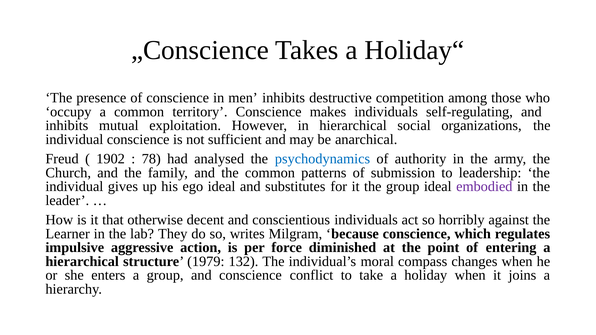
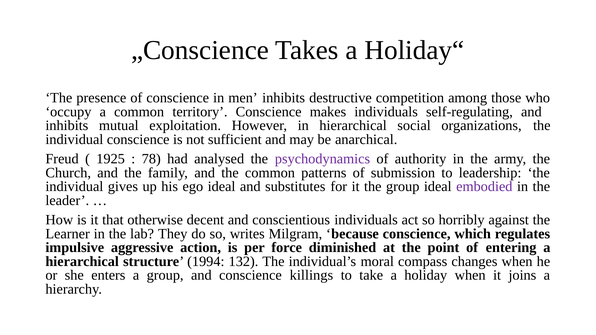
1902: 1902 -> 1925 (111, 159)
psychodynamics colour: blue -> purple (322, 159)
1979: 1979 -> 1994 (206, 262)
conflict: conflict -> killings (311, 275)
